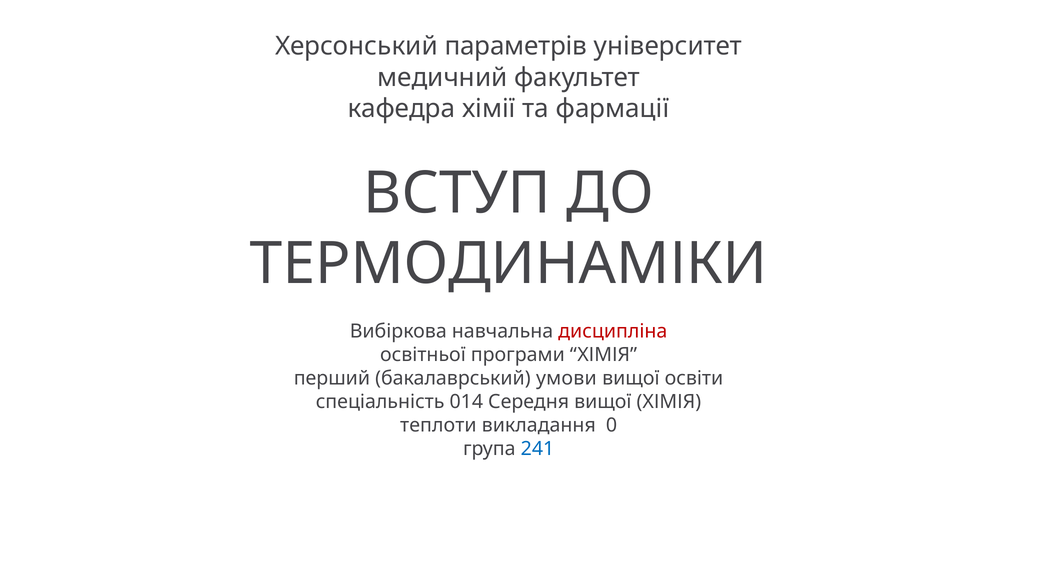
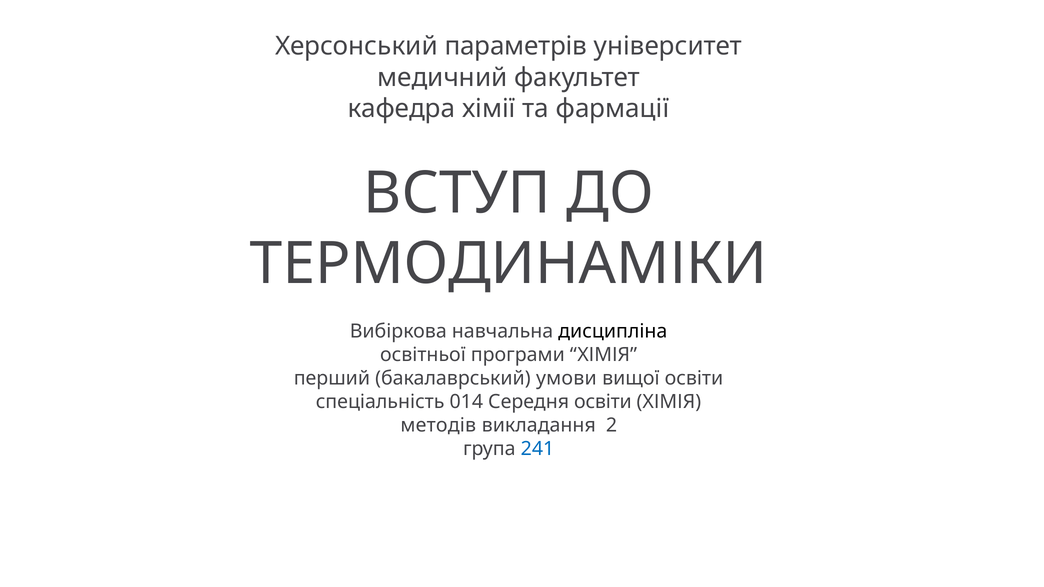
дисципліна colour: red -> black (613, 332)
Середня вищої: вищої -> освіти (603, 402)
теплоти: теплоти -> методів (438, 426)
0: 0 -> 2 (612, 426)
